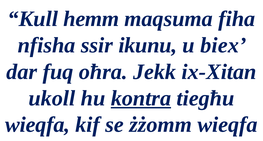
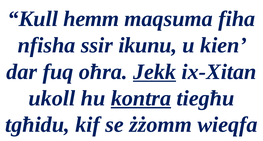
biex: biex -> kien (223, 46)
Jekk underline: none -> present (155, 72)
wieqfa: wieqfa -> tgħidu (37, 125)
